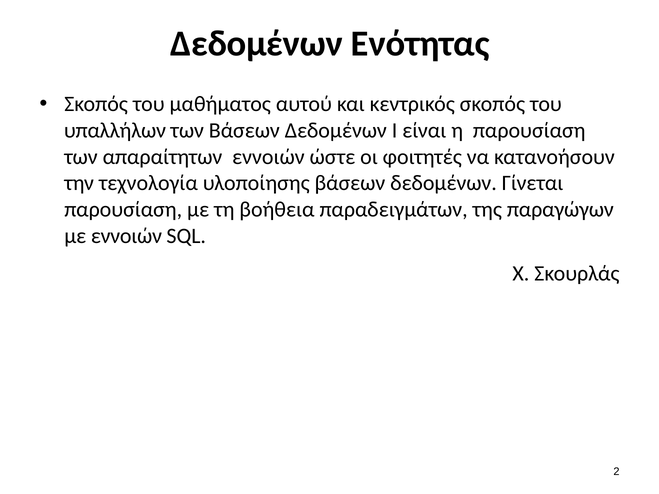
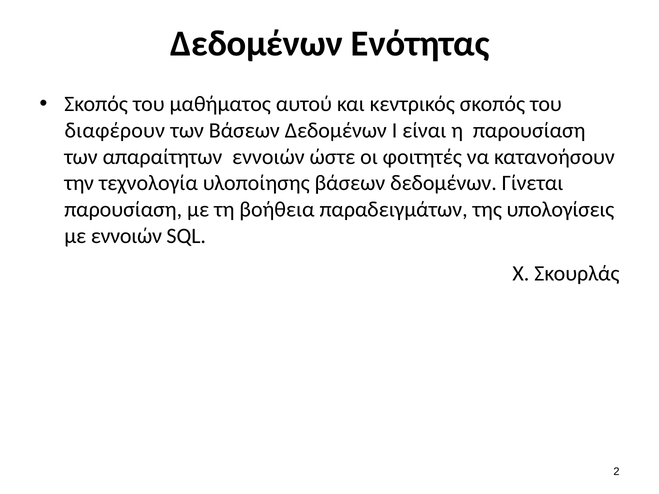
υπαλλήλων: υπαλλήλων -> διαφέρουν (115, 131)
παραγώγων: παραγώγων -> υπολογίσεις (560, 210)
